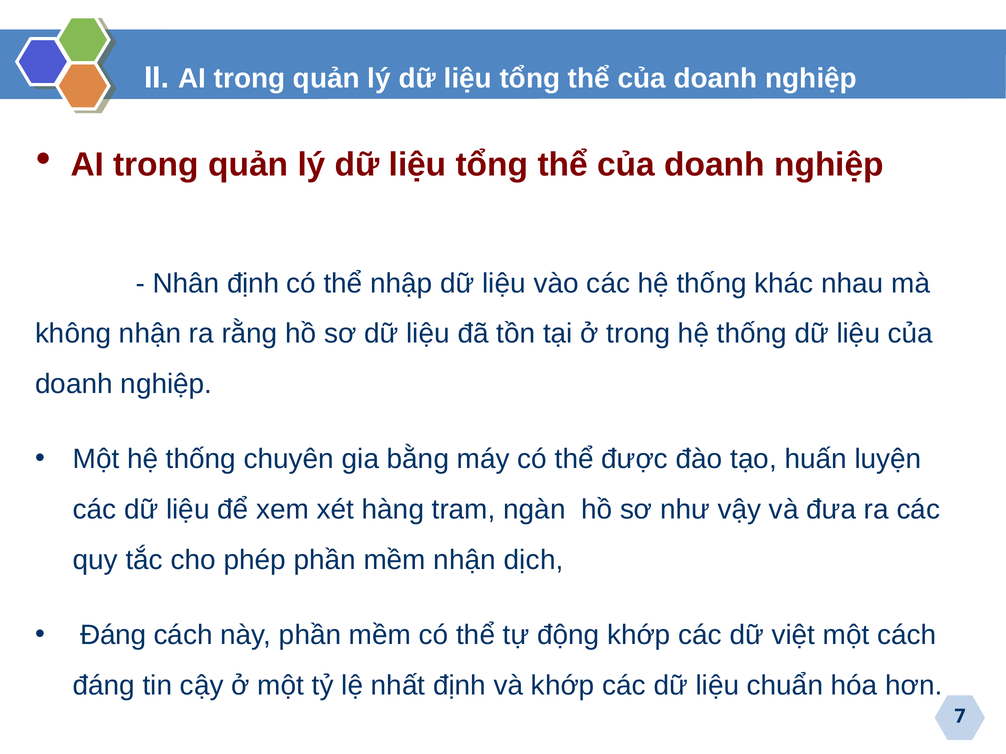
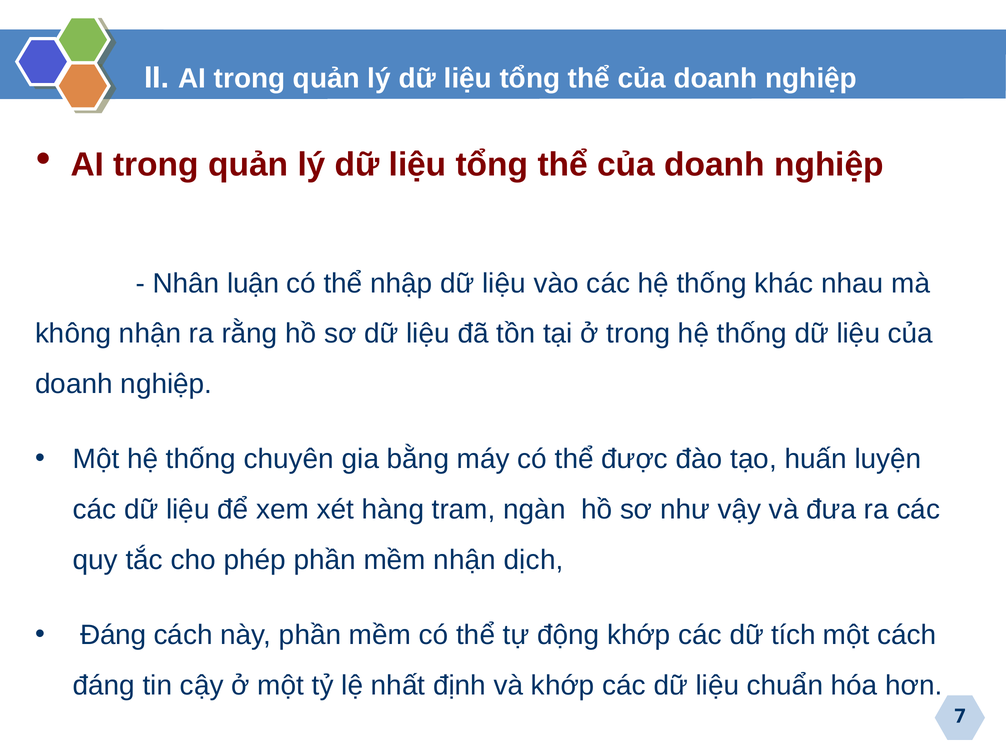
Nhân định: định -> luận (253, 284)
việt: việt -> tích (794, 636)
